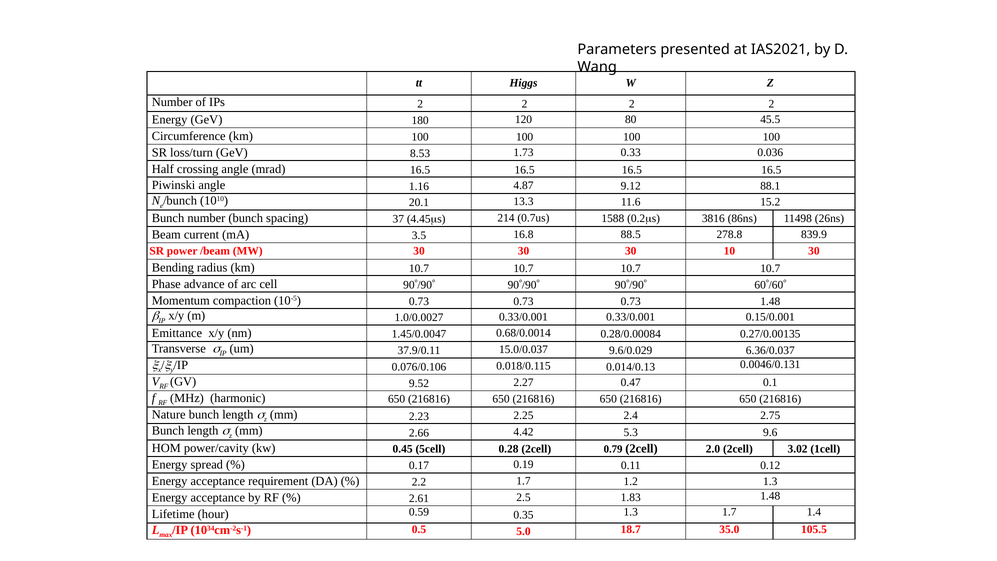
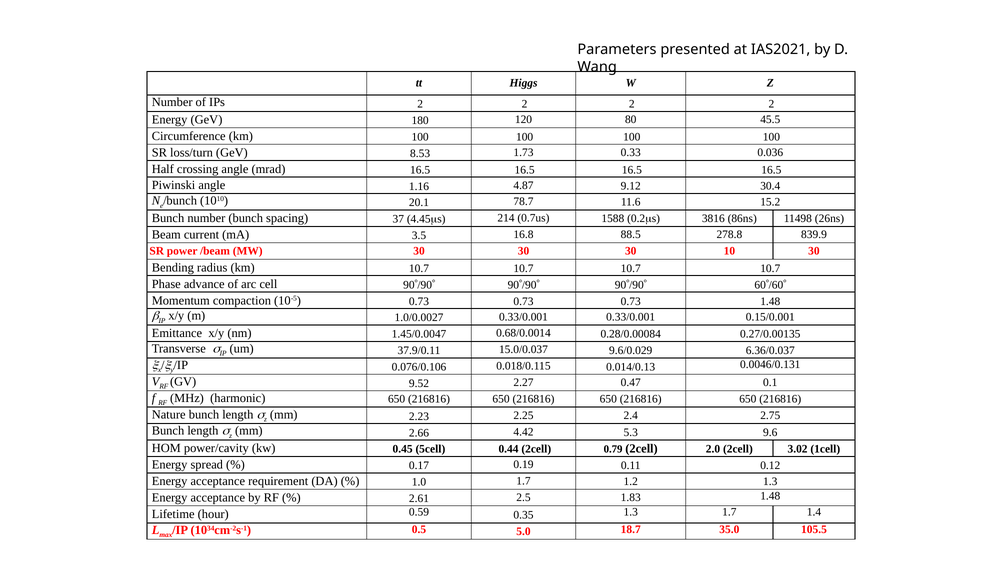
88.1: 88.1 -> 30.4 (770, 186)
13.3: 13.3 -> 78.7 (523, 202)
0.28: 0.28 -> 0.44 (509, 449)
2.2: 2.2 -> 1.0 (419, 482)
